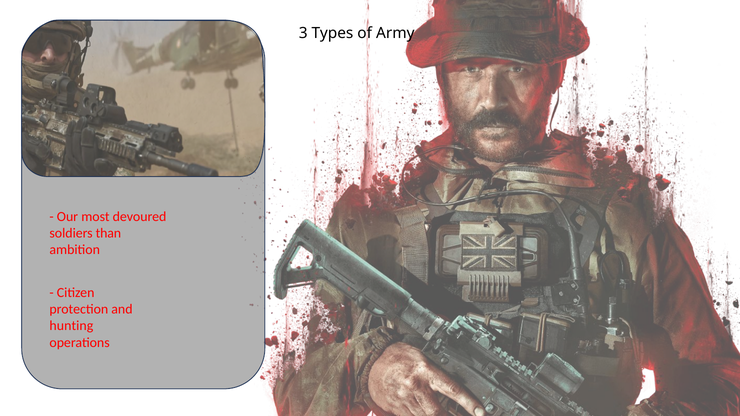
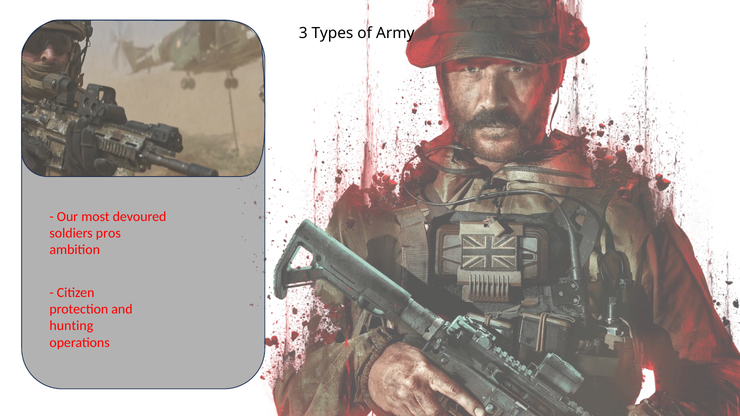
than: than -> pros (108, 233)
